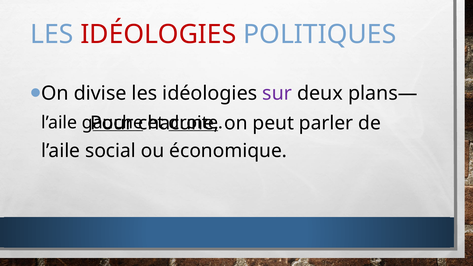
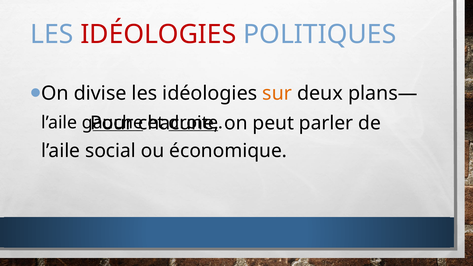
sur colour: purple -> orange (277, 93)
